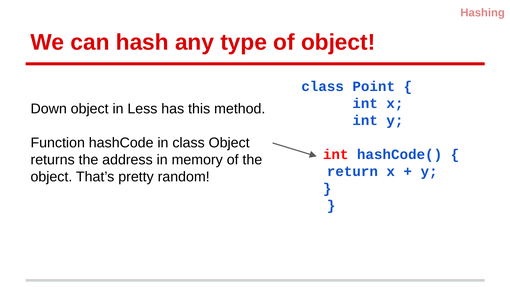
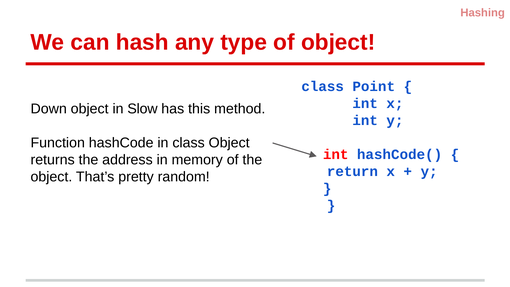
Less: Less -> Slow (142, 109)
